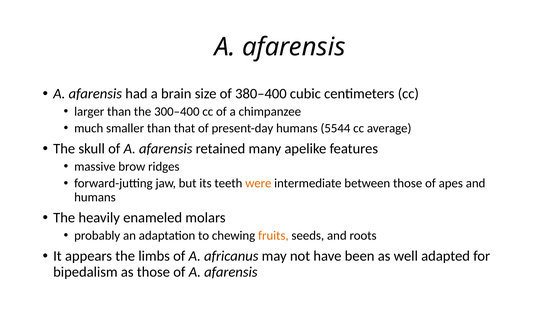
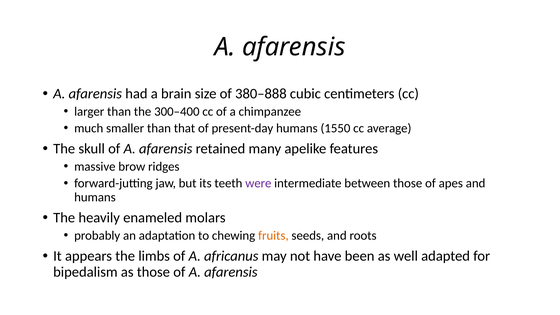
380–400: 380–400 -> 380–888 (261, 94)
5544: 5544 -> 1550 (335, 128)
were colour: orange -> purple (258, 183)
